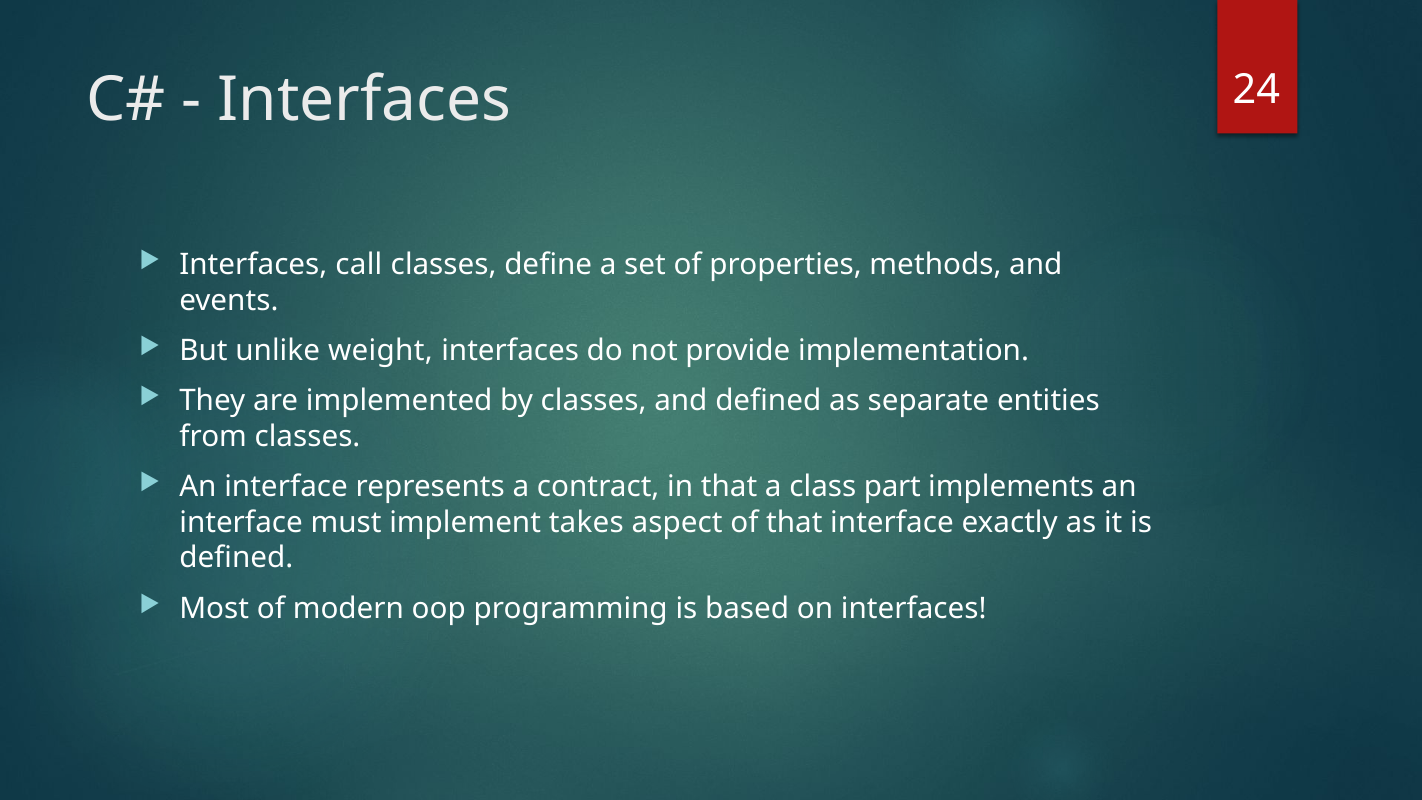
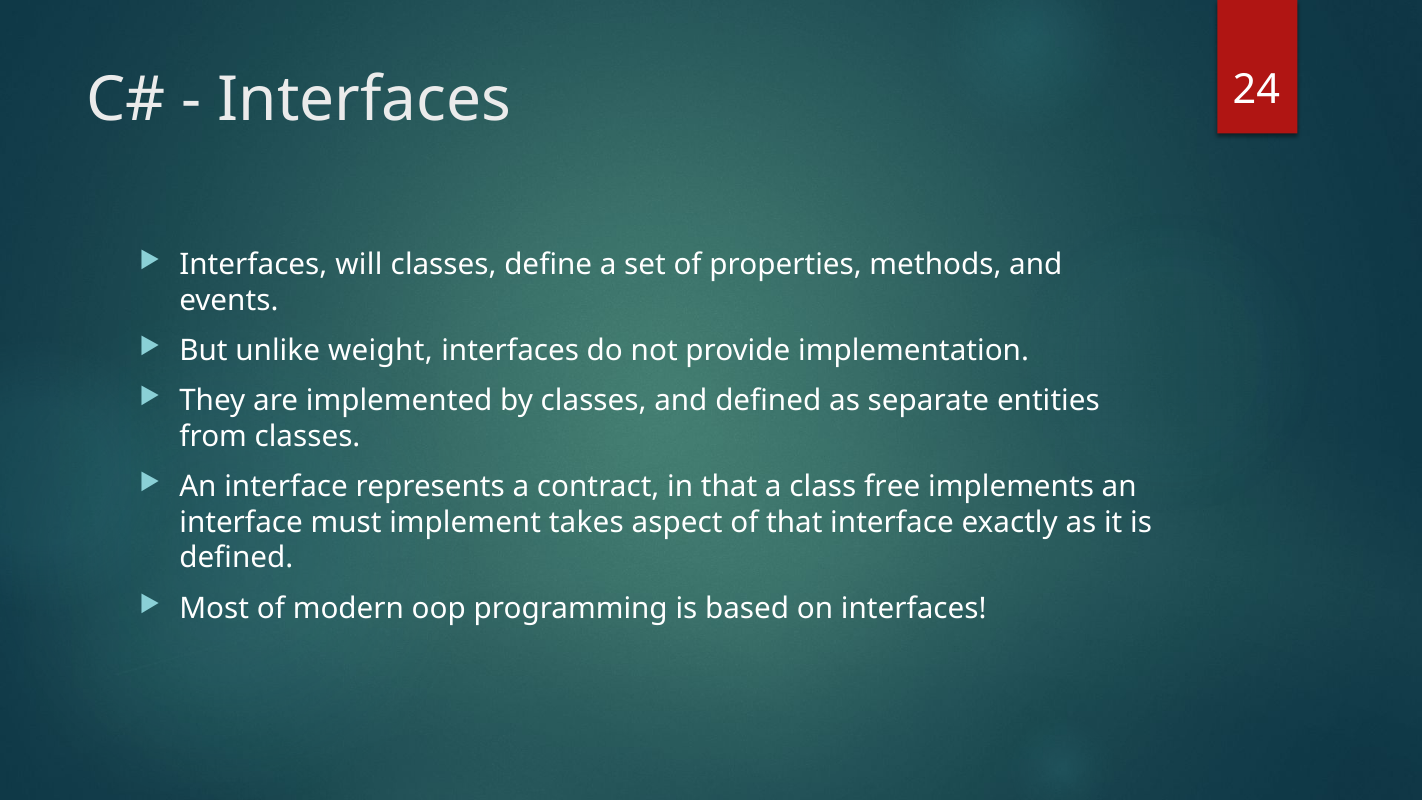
call: call -> will (359, 265)
part: part -> free (892, 487)
